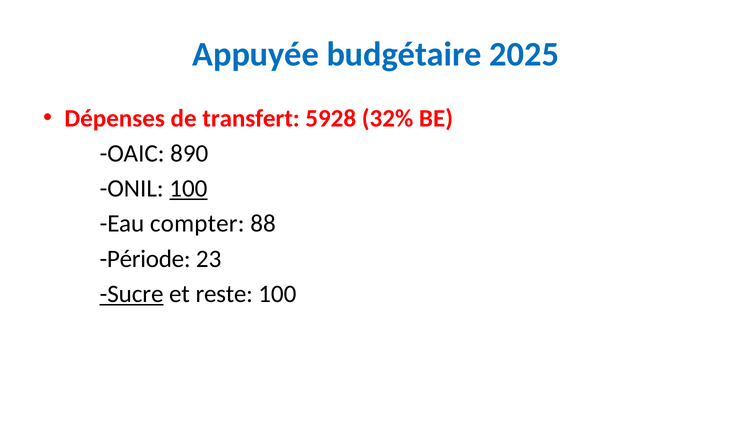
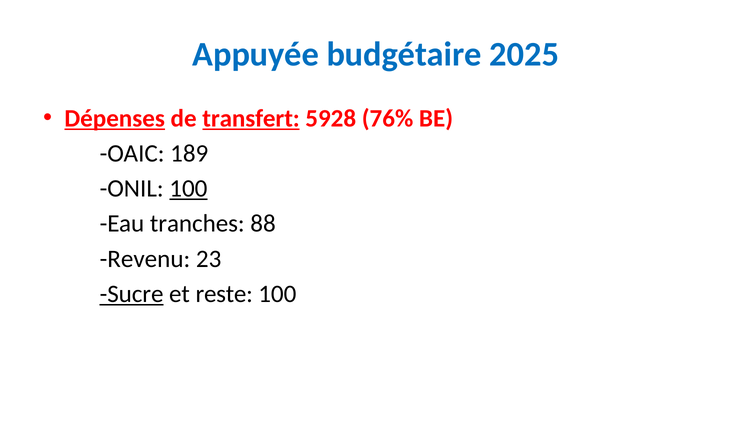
Dépenses underline: none -> present (115, 118)
transfert underline: none -> present (251, 118)
32%: 32% -> 76% (388, 118)
890: 890 -> 189 (189, 153)
compter: compter -> tranches (197, 224)
Période: Période -> Revenu (145, 259)
